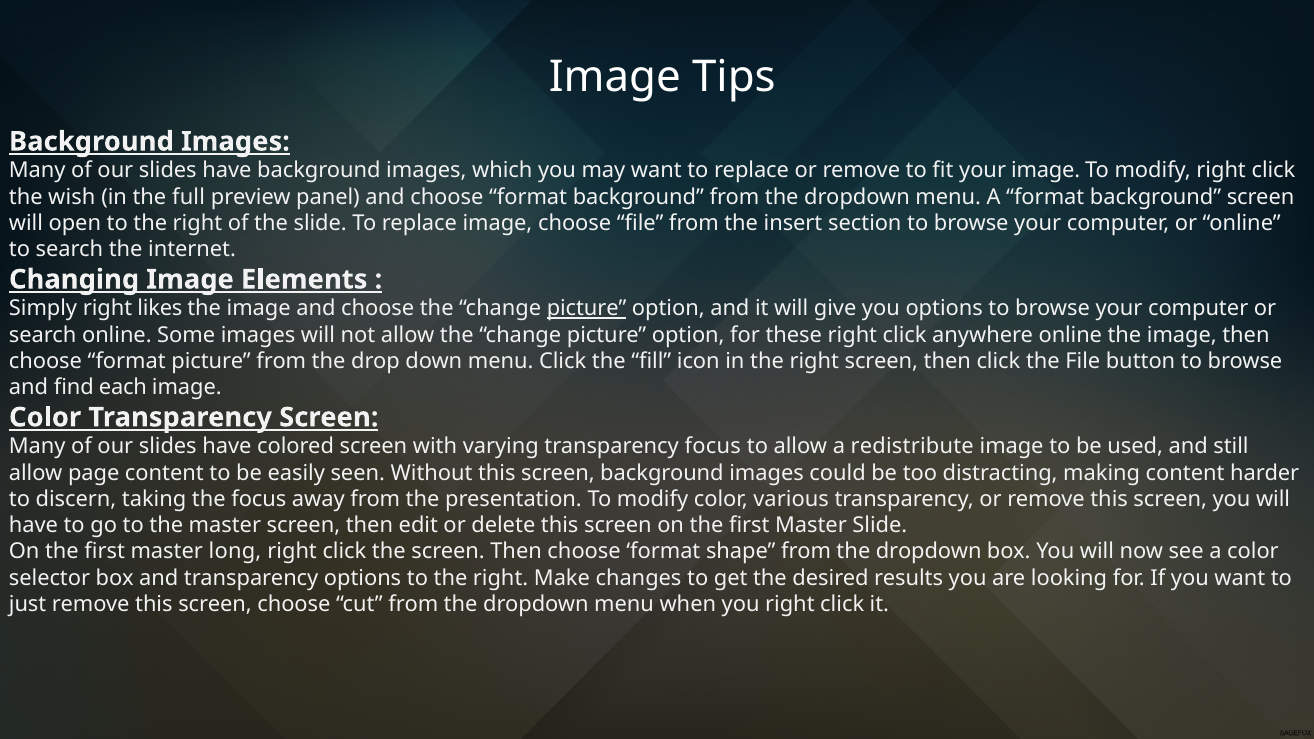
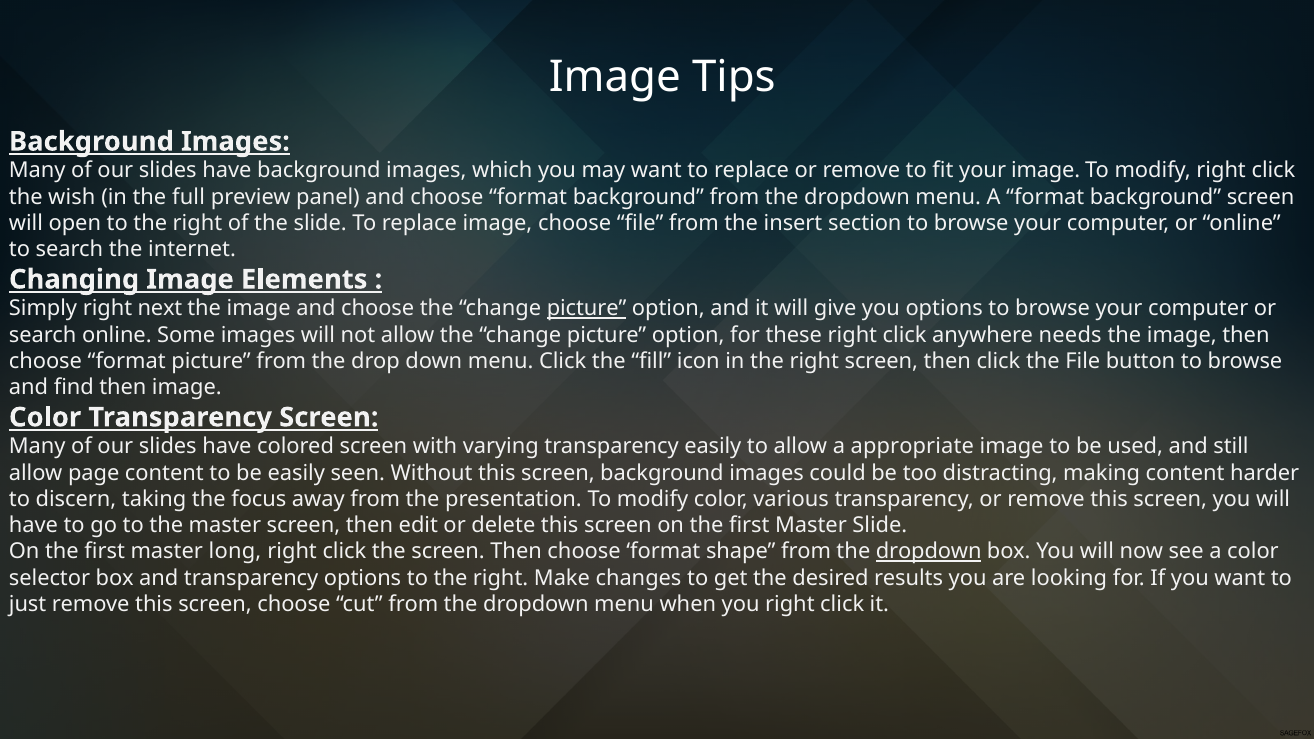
likes: likes -> next (160, 309)
anywhere online: online -> needs (1070, 335)
find each: each -> then (123, 387)
transparency focus: focus -> easily (713, 447)
redistribute: redistribute -> appropriate (912, 447)
dropdown underline: none -> present (929, 552)
